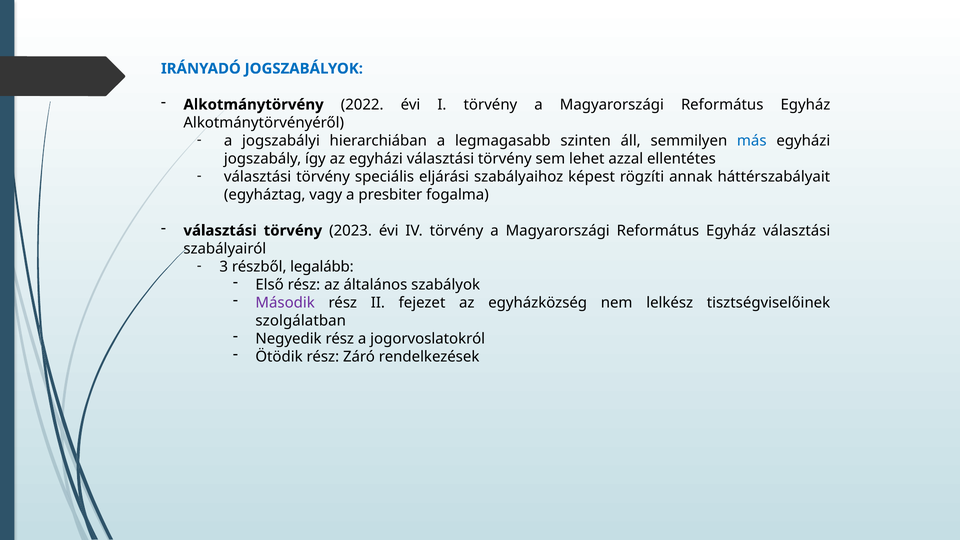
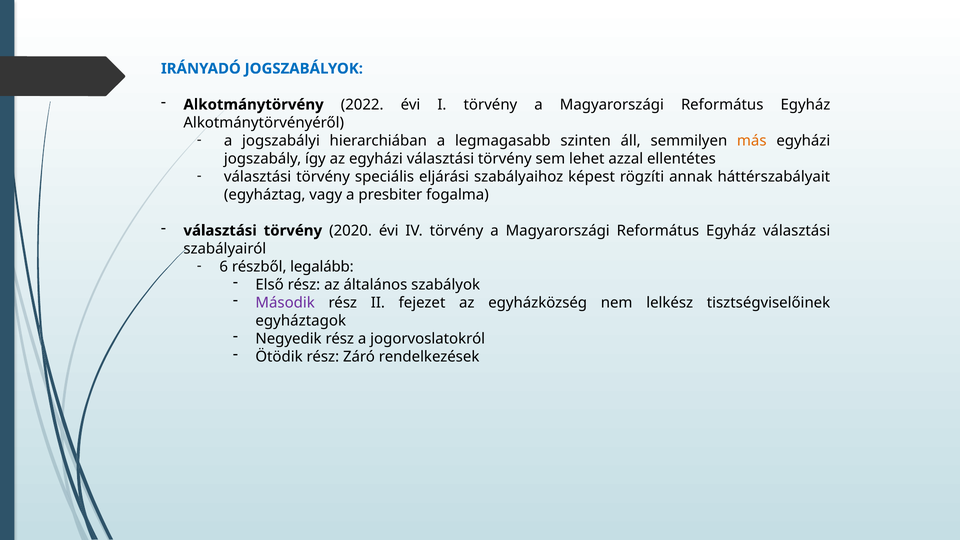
más colour: blue -> orange (752, 141)
2023: 2023 -> 2020 (351, 231)
3: 3 -> 6 (224, 267)
szolgálatban: szolgálatban -> egyháztagok (301, 321)
